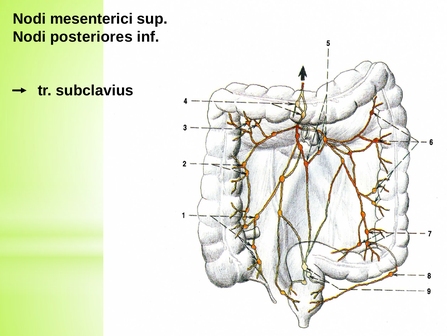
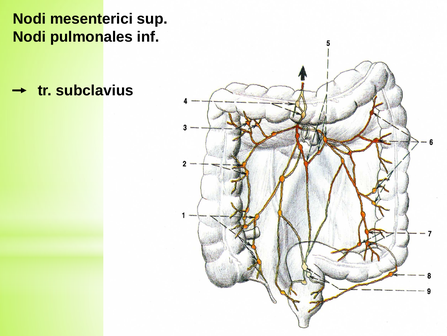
posteriores: posteriores -> pulmonales (91, 37)
